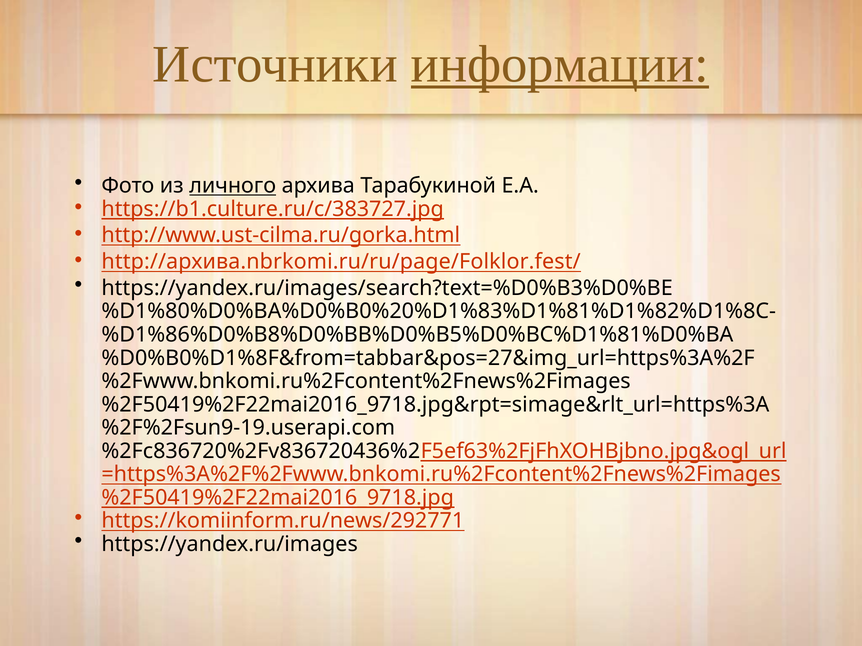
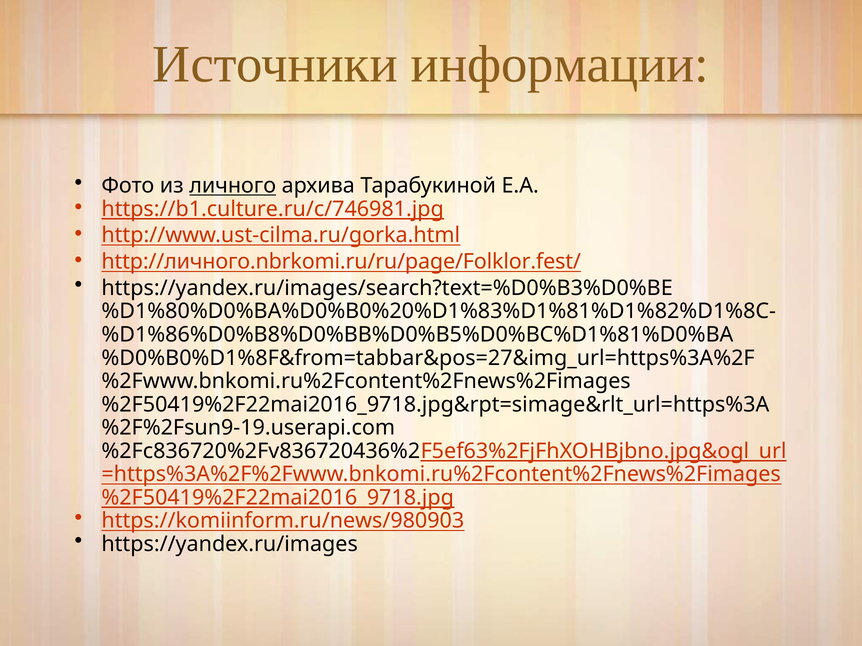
информации underline: present -> none (560, 64)
https://b1.culture.ru/c/383727.jpg: https://b1.culture.ru/c/383727.jpg -> https://b1.culture.ru/c/746981.jpg (273, 209)
http://архива.nbrkomi.ru/ru/page/Folklor.fest/: http://архива.nbrkomi.ru/ru/page/Folklor.fest/ -> http://личного.nbrkomi.ru/ru/page/Folklor.fest/ (341, 262)
https://komiinform.ru/news/292771: https://komiinform.ru/news/292771 -> https://komiinform.ru/news/980903 (283, 521)
